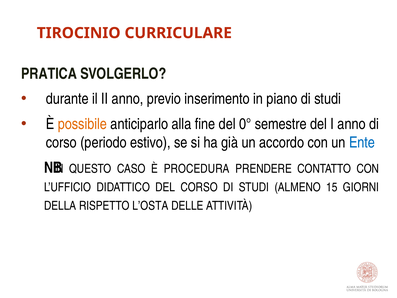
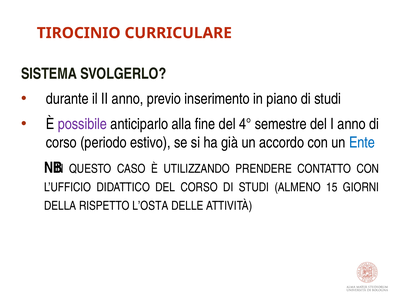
PRATICA: PRATICA -> SISTEMA (49, 74)
possibile colour: orange -> purple (82, 124)
0°: 0° -> 4° (245, 124)
PROCEDURA: PROCEDURA -> UTILIZZANDO (197, 169)
